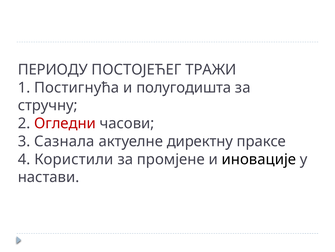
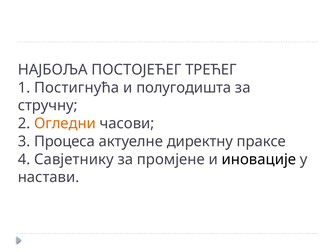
ПЕРИОДУ: ПЕРИОДУ -> НАЈБОЉА (53, 70)
ТРАЖИ: ТРАЖИ -> ТРЕЋЕГ (211, 70)
Огледни colour: red -> orange (65, 123)
Сазнала: Сазнала -> Процеса (64, 141)
Користили: Користили -> Савјетнику (74, 159)
